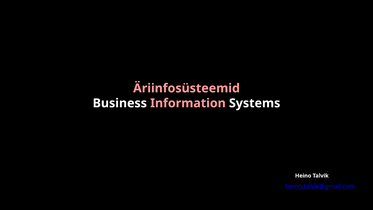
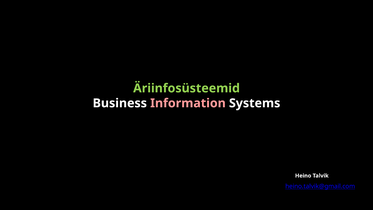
Äriinfosüsteemid colour: pink -> light green (186, 88)
